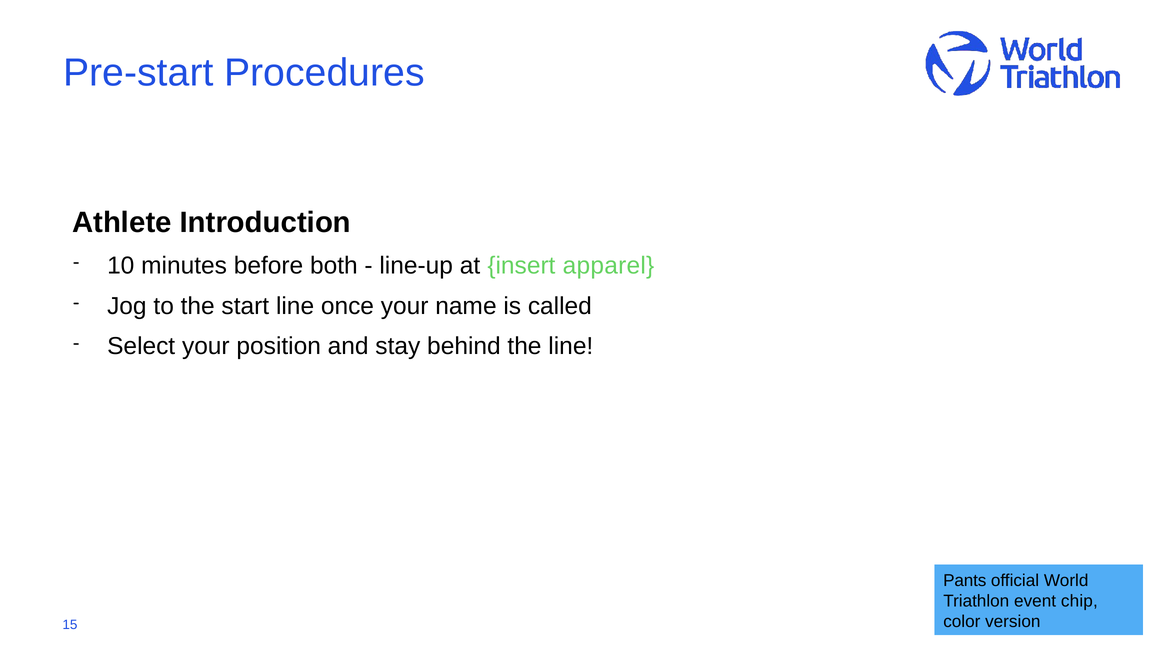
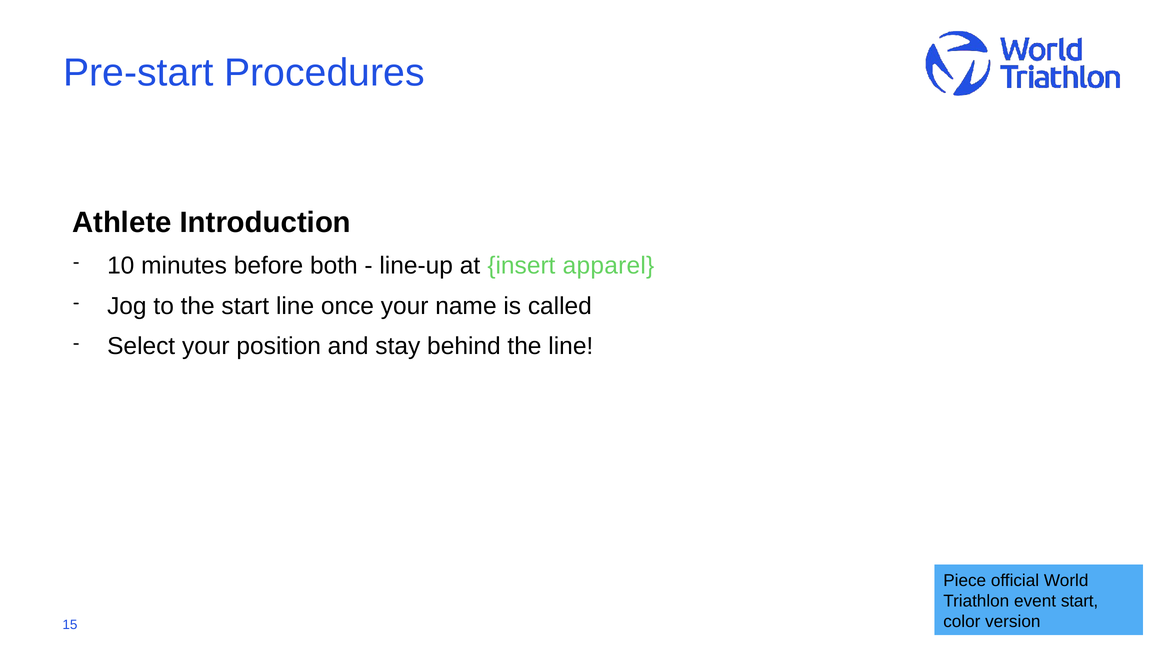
Pants: Pants -> Piece (965, 580)
event chip: chip -> start (1080, 601)
